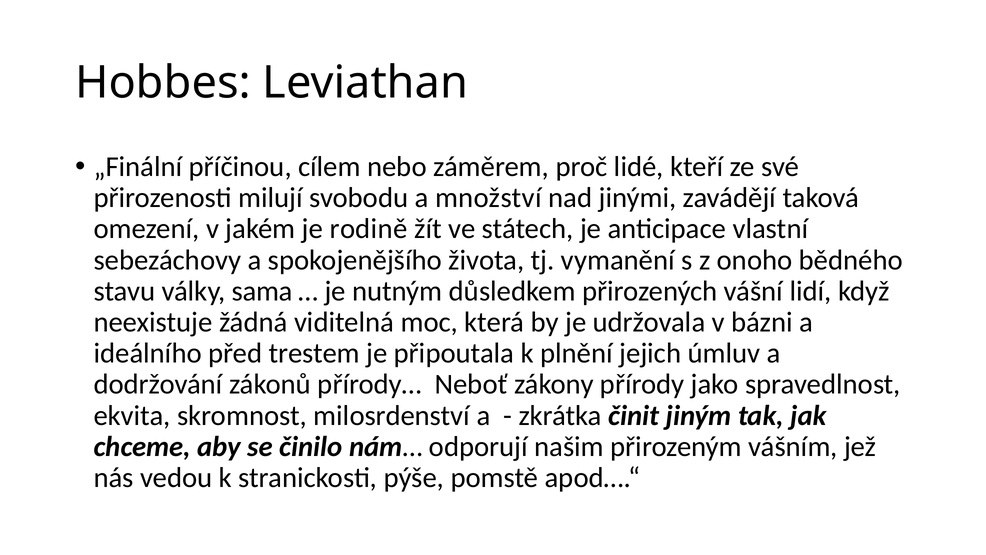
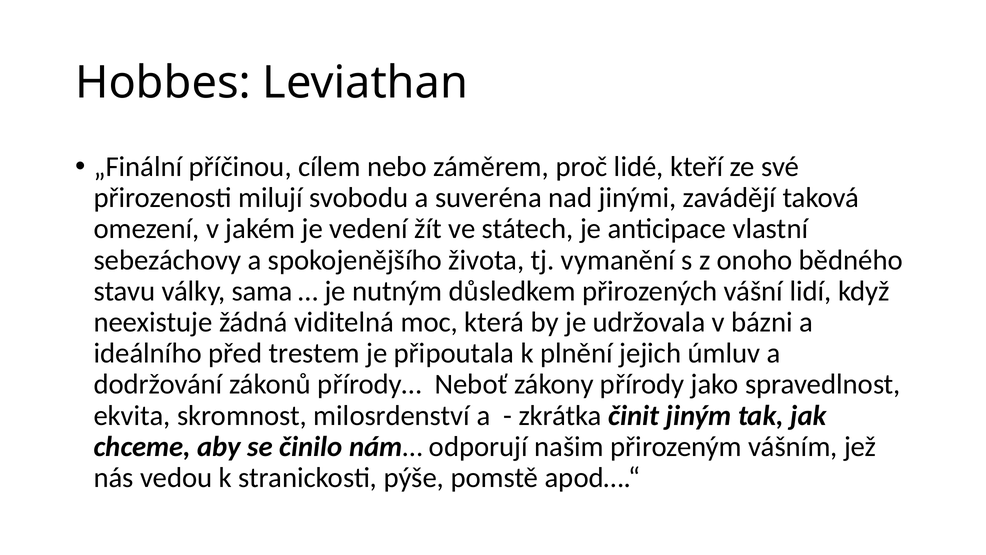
množství: množství -> suveréna (488, 198)
rodině: rodině -> vedení (369, 229)
